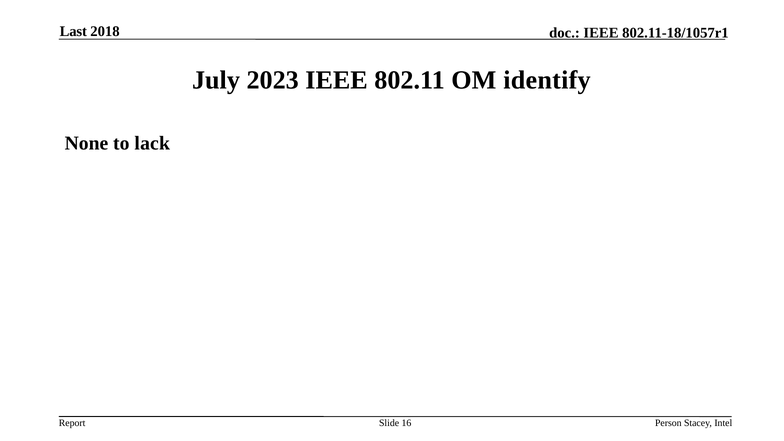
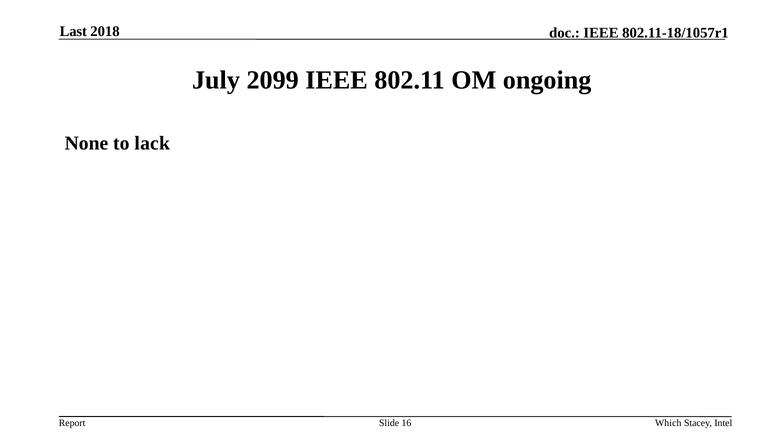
2023: 2023 -> 2099 (273, 80)
identify: identify -> ongoing (547, 80)
Person: Person -> Which (668, 423)
